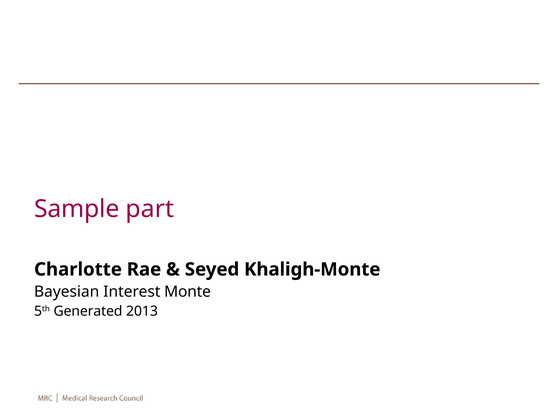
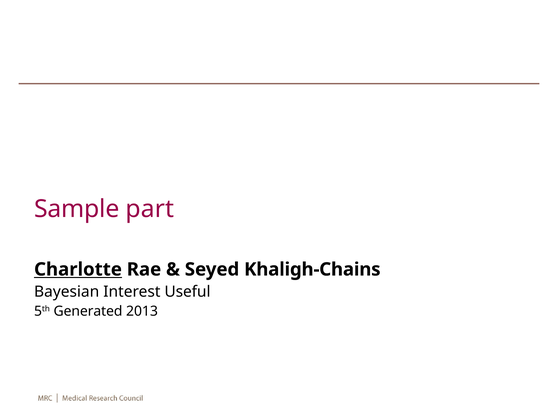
Charlotte underline: none -> present (78, 270)
Khaligh-Monte: Khaligh-Monte -> Khaligh-Chains (312, 270)
Monte: Monte -> Useful (187, 292)
